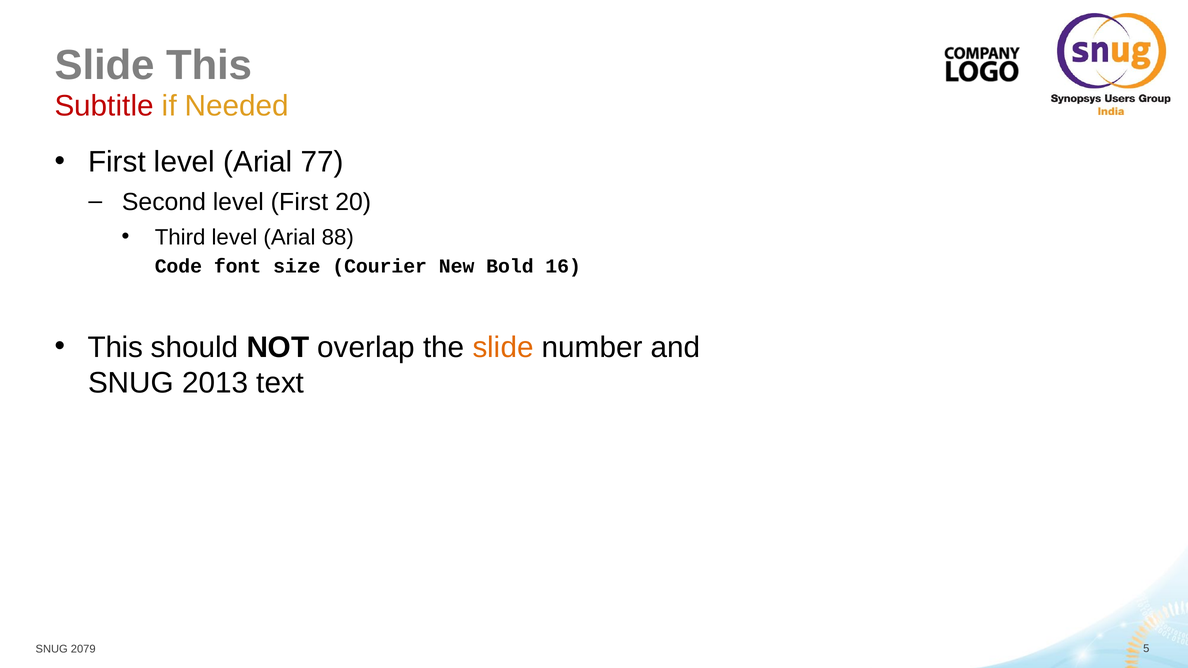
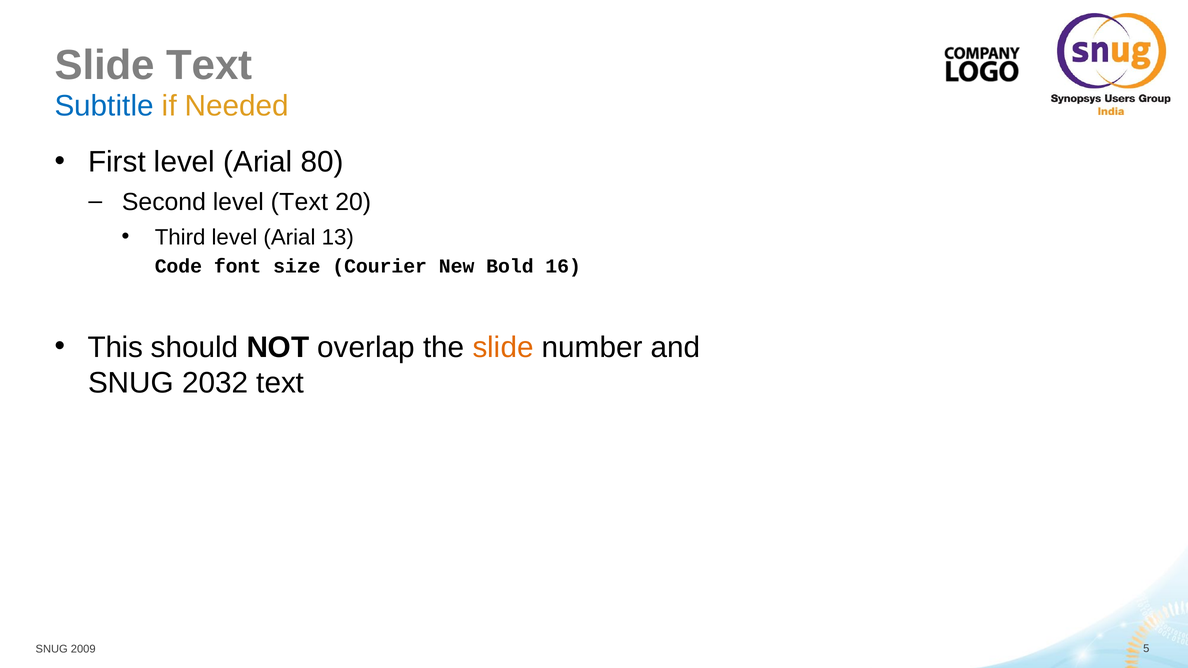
Slide This: This -> Text (209, 65)
Subtitle colour: red -> blue (104, 106)
77: 77 -> 80 (322, 162)
level First: First -> Text (299, 202)
88: 88 -> 13 (338, 237)
2013: 2013 -> 2032 (215, 383)
2079: 2079 -> 2009 (83, 649)
